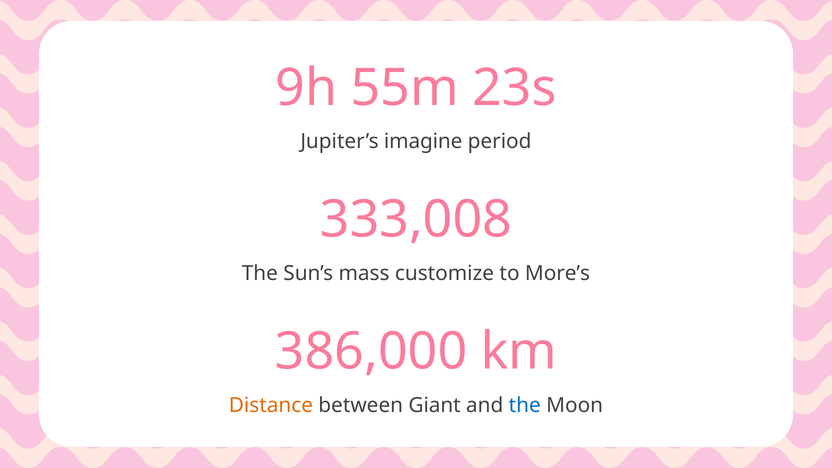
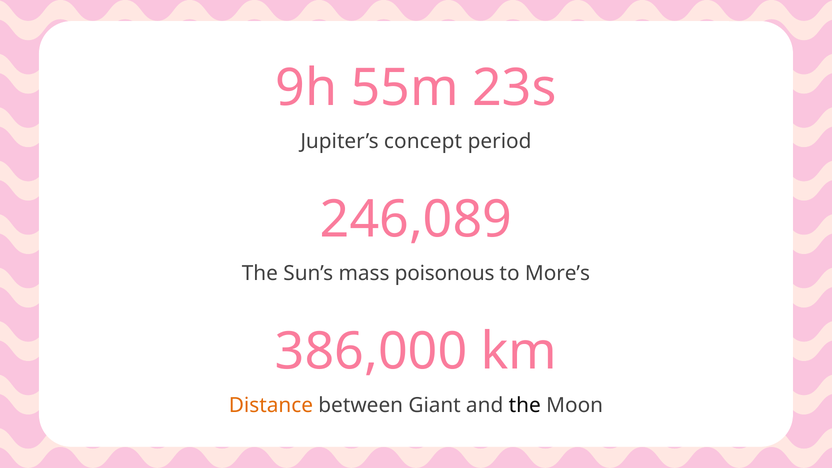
imagine: imagine -> concept (423, 142)
333,008: 333,008 -> 246,089 (416, 220)
customize: customize -> poisonous (445, 274)
the colour: blue -> black (525, 405)
